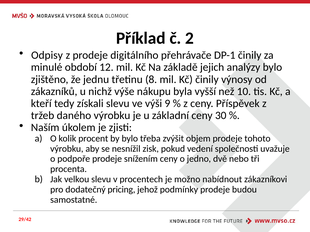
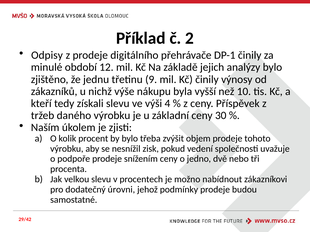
8: 8 -> 9 (151, 80)
9: 9 -> 4 (167, 104)
pricing: pricing -> úrovni (121, 190)
